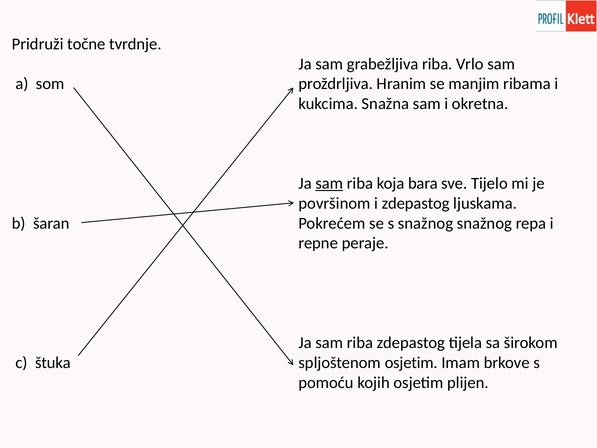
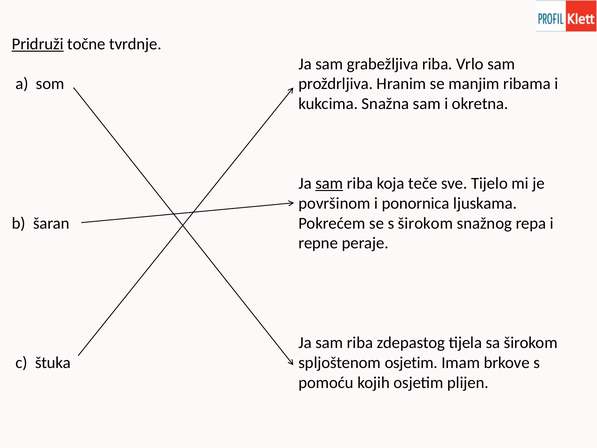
Pridruži underline: none -> present (38, 44)
bara: bara -> teče (423, 183)
i zdepastog: zdepastog -> ponornica (416, 203)
s snažnog: snažnog -> širokom (426, 223)
